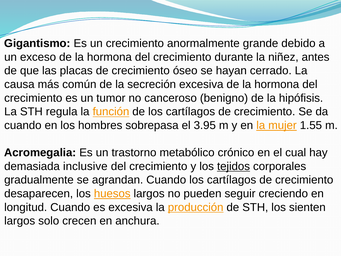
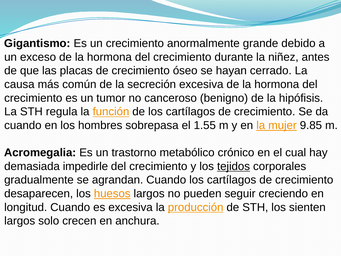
3.95: 3.95 -> 1.55 (205, 125)
1.55: 1.55 -> 9.85 (311, 125)
inclusive: inclusive -> impedirle (85, 166)
